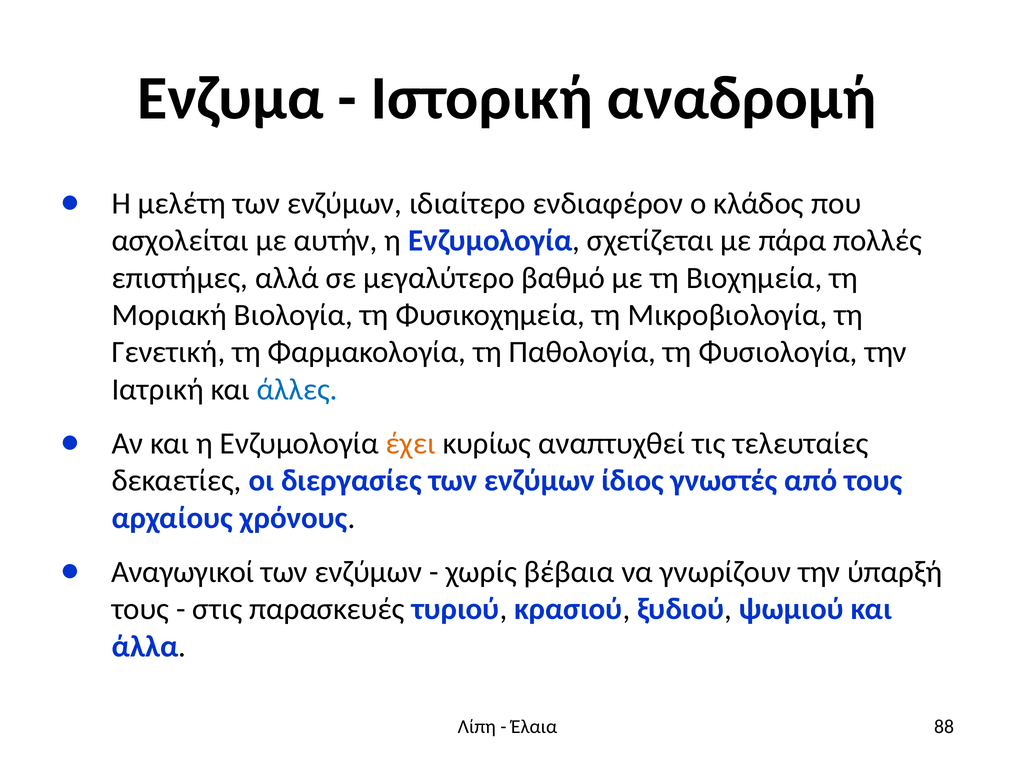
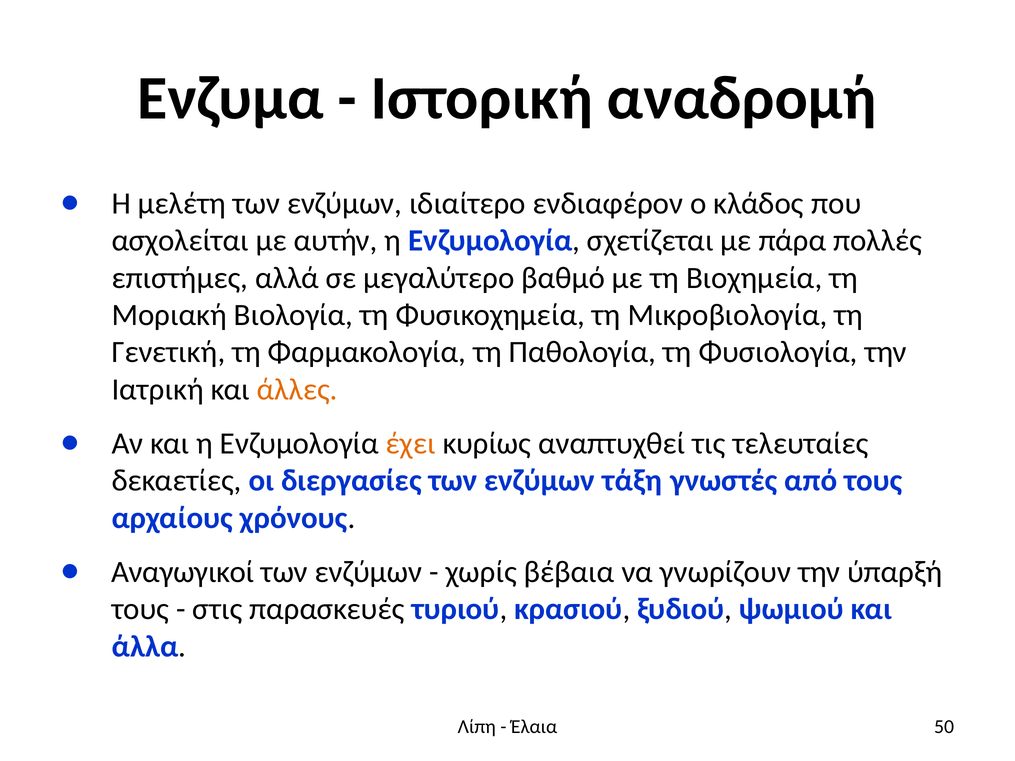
άλλες colour: blue -> orange (297, 389)
ίδιος: ίδιος -> τάξη (632, 481)
88: 88 -> 50 (944, 727)
